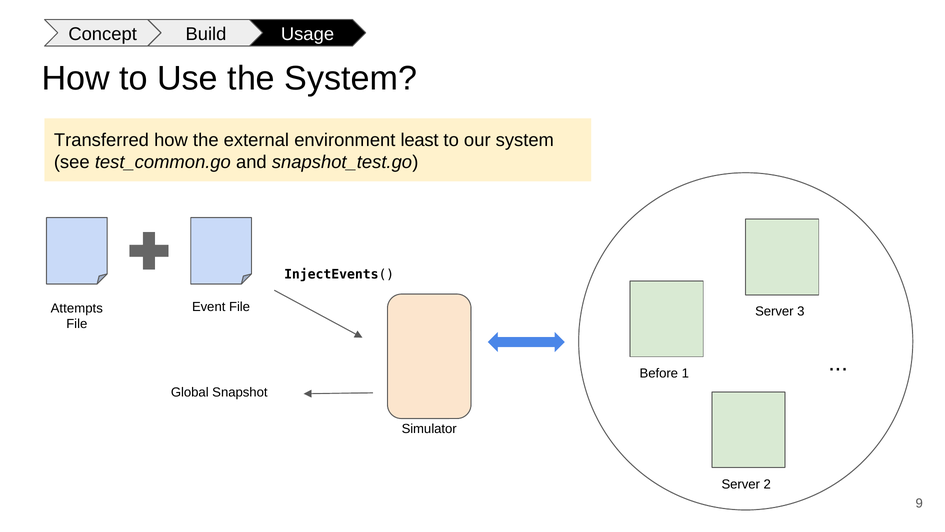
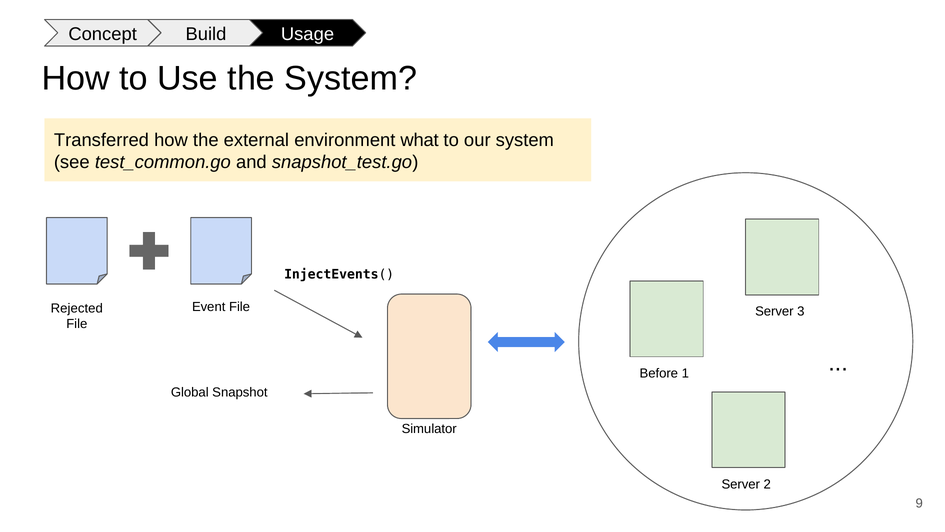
least: least -> what (420, 140)
Attempts: Attempts -> Rejected (77, 308)
